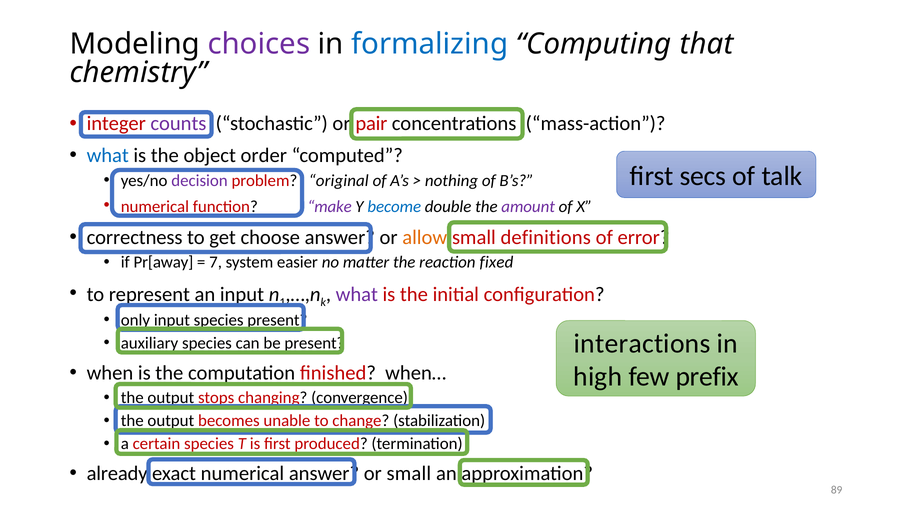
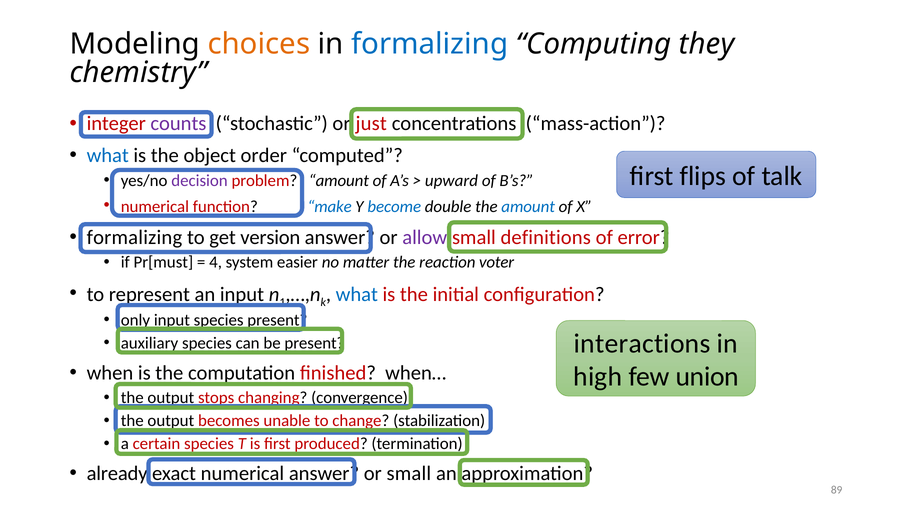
choices colour: purple -> orange (259, 44)
that: that -> they (707, 44)
pair: pair -> just (371, 124)
secs: secs -> flips (703, 176)
problem original: original -> amount (339, 180)
nothing: nothing -> upward (451, 180)
make colour: purple -> blue (330, 207)
amount colour: purple -> blue (528, 207)
correctness: correctness -> formalizing (134, 237)
choose: choose -> version (270, 237)
allow colour: orange -> purple (425, 237)
Pr[away: Pr[away -> Pr[must (163, 262)
7: 7 -> 4 (216, 262)
fixed: fixed -> voter (497, 262)
what colour: purple -> blue (357, 294)
prefix: prefix -> union (707, 377)
